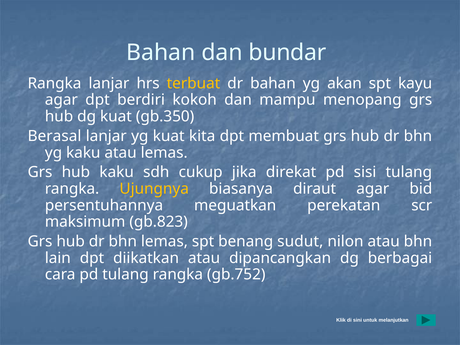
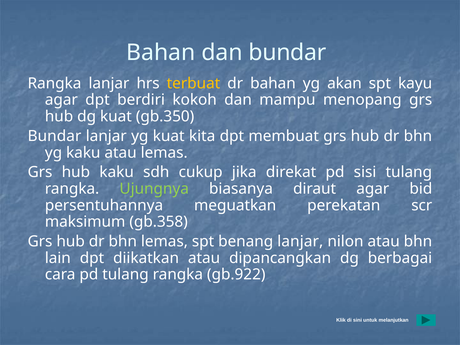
Berasal: Berasal -> Bundar (54, 136)
Ujungnya colour: yellow -> light green (154, 189)
gb.823: gb.823 -> gb.358 (159, 222)
benang sudut: sudut -> lanjar (300, 241)
gb.752: gb.752 -> gb.922 (236, 275)
